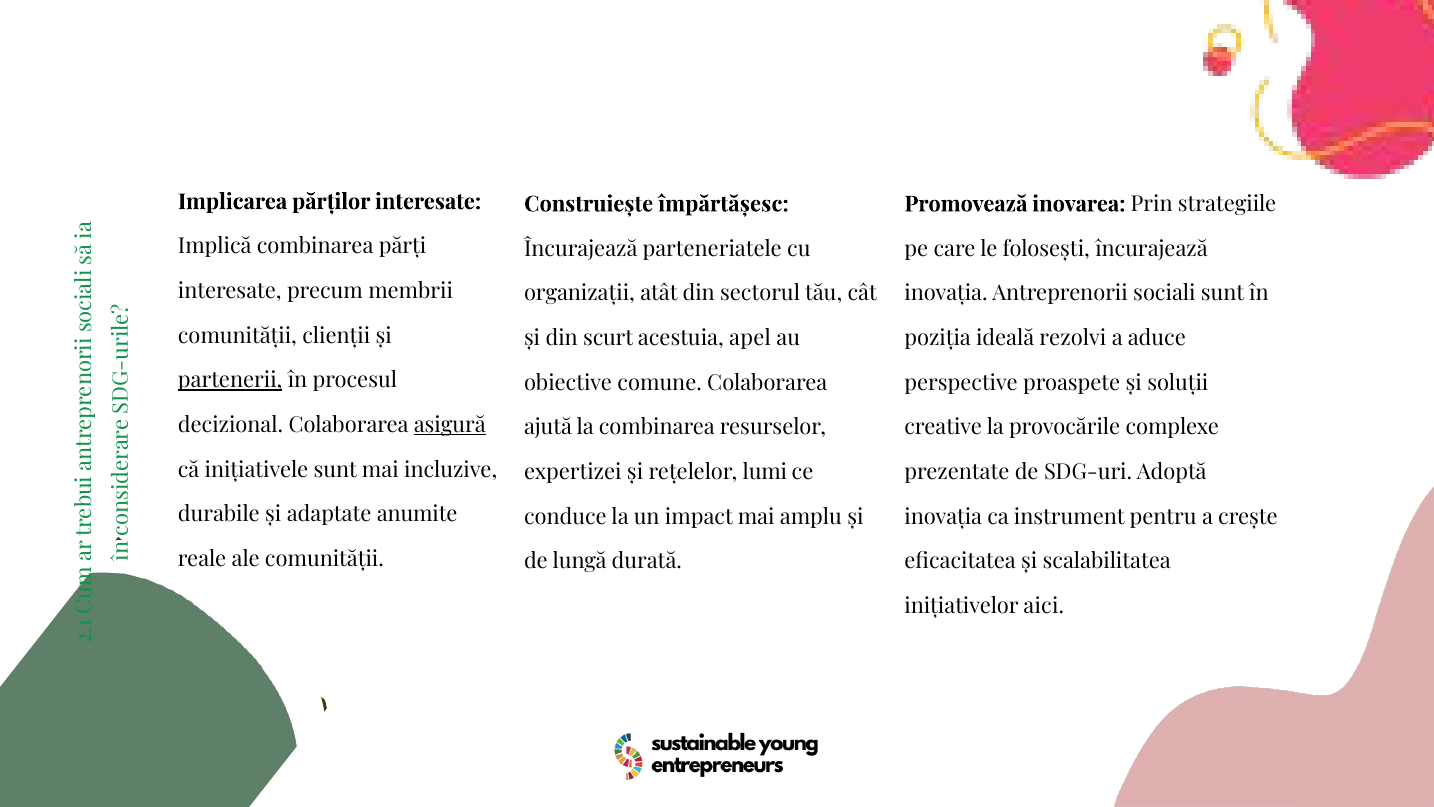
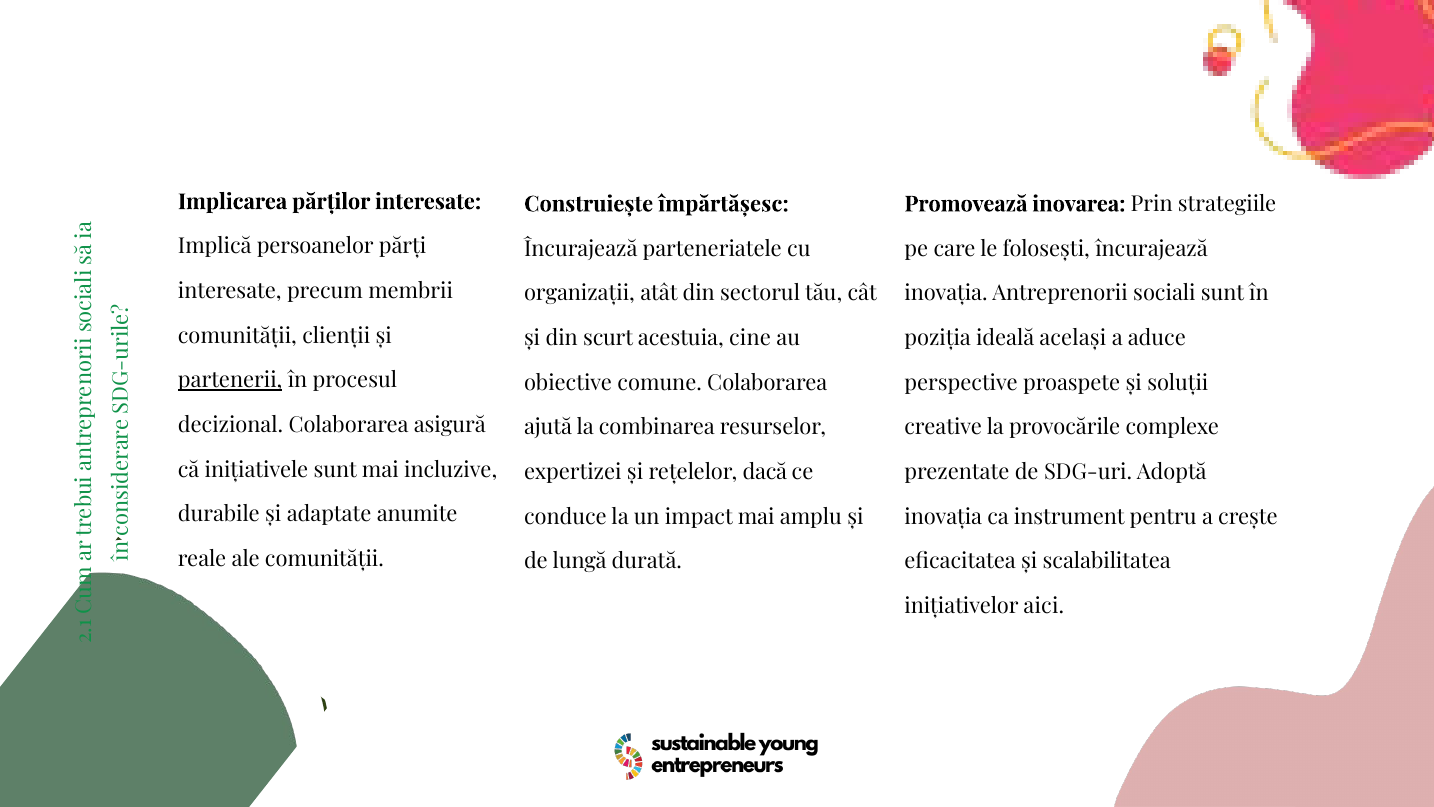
Implică combinarea: combinarea -> persoanelor (315, 246)
apel: apel -> cine (750, 338)
rezolvi: rezolvi -> același (1073, 338)
asigură underline: present -> none (450, 425)
lumi: lumi -> dacă (765, 472)
